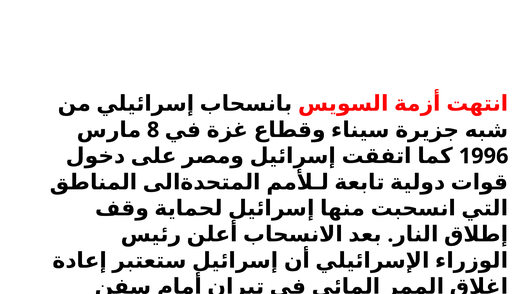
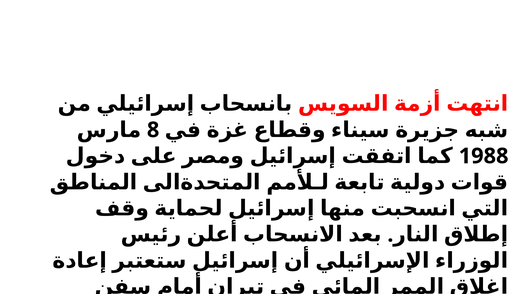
1996: 1996 -> 1988 (484, 156)
